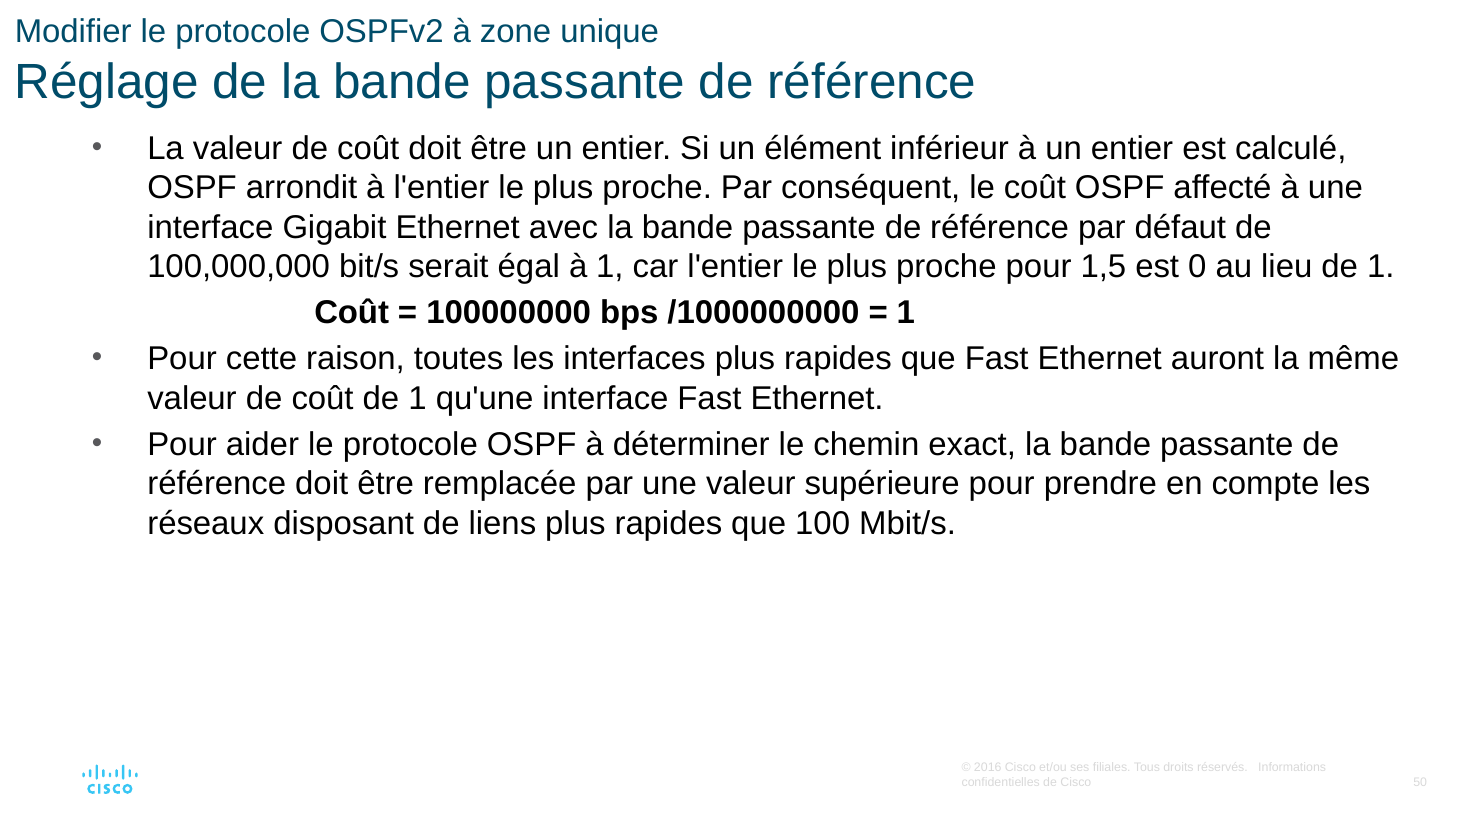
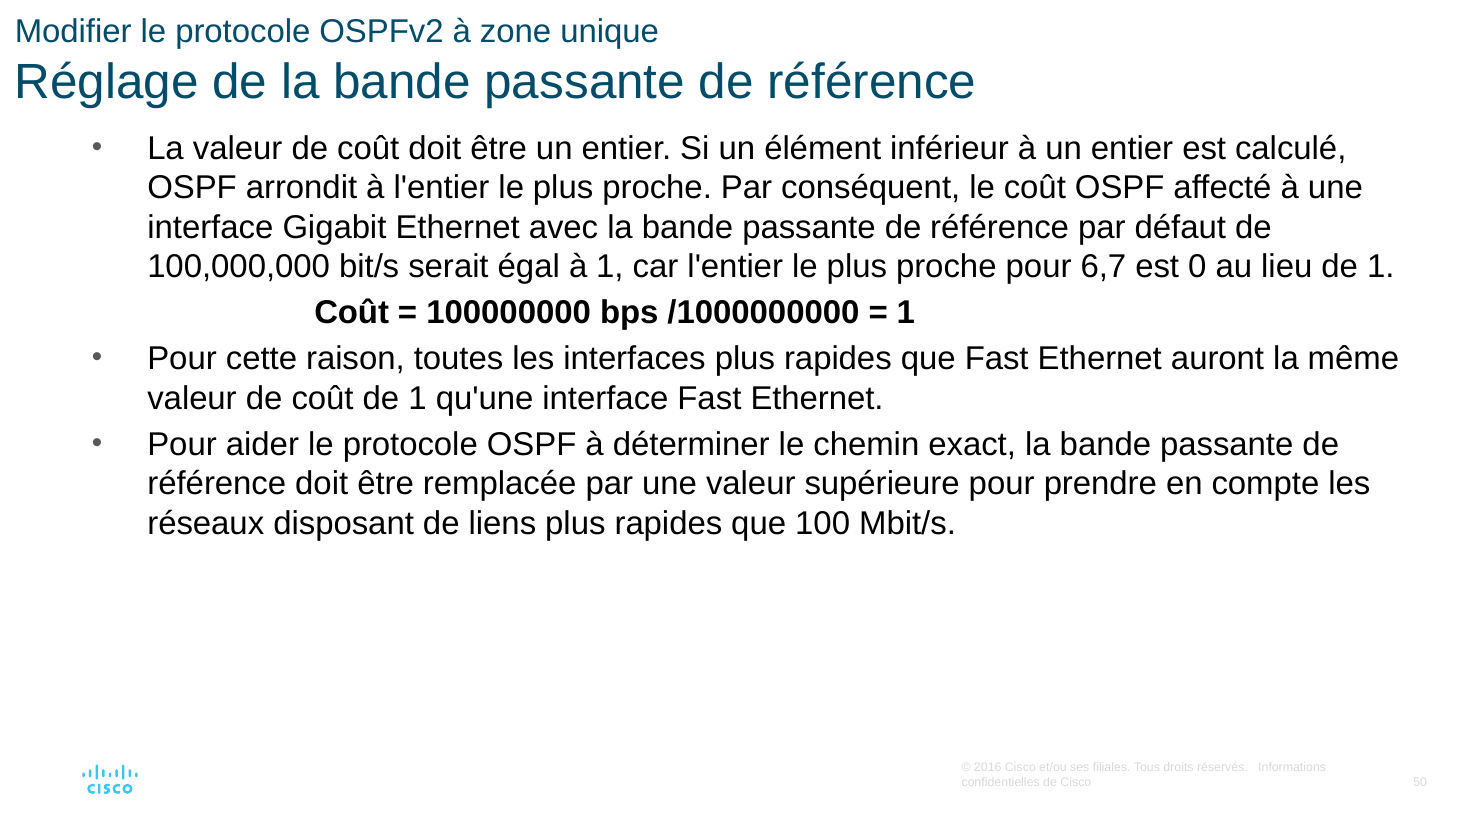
1,5: 1,5 -> 6,7 (1103, 267)
